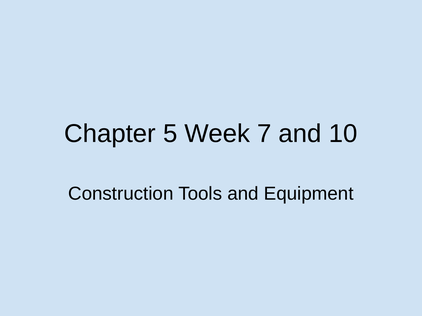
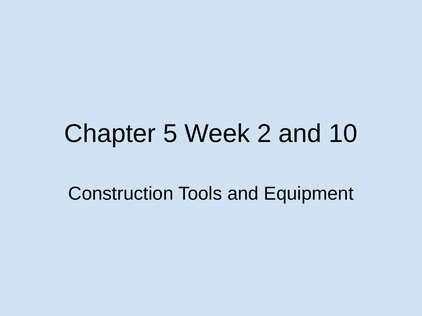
7: 7 -> 2 (264, 134)
